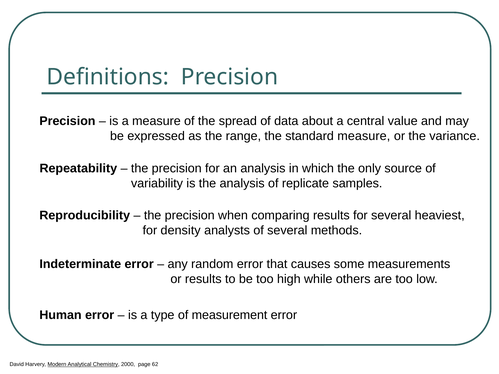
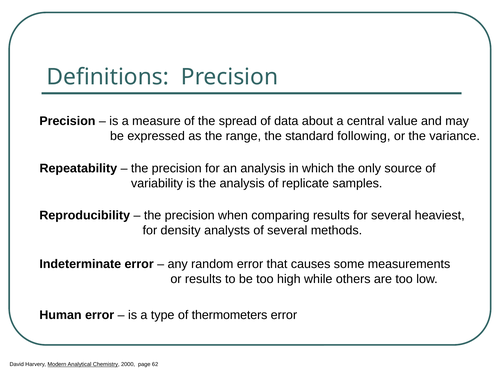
standard measure: measure -> following (364, 136)
measurement: measurement -> thermometers (230, 315)
